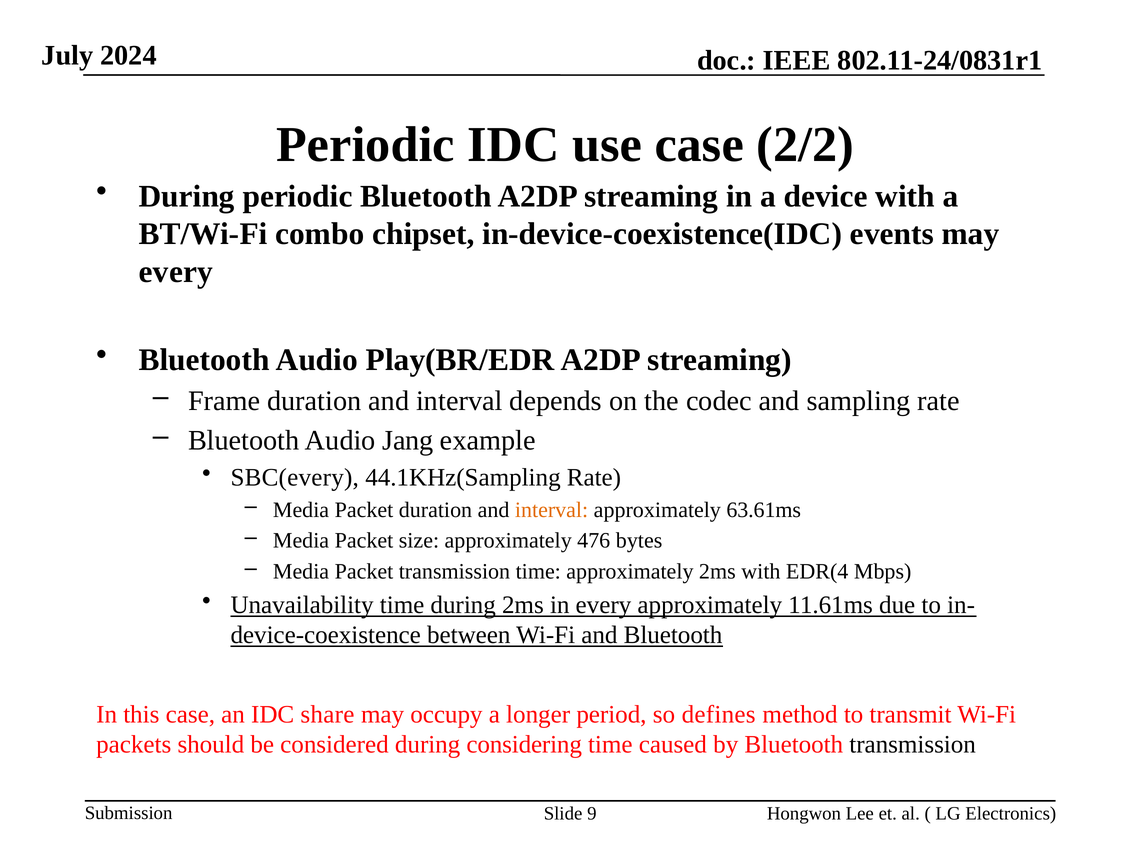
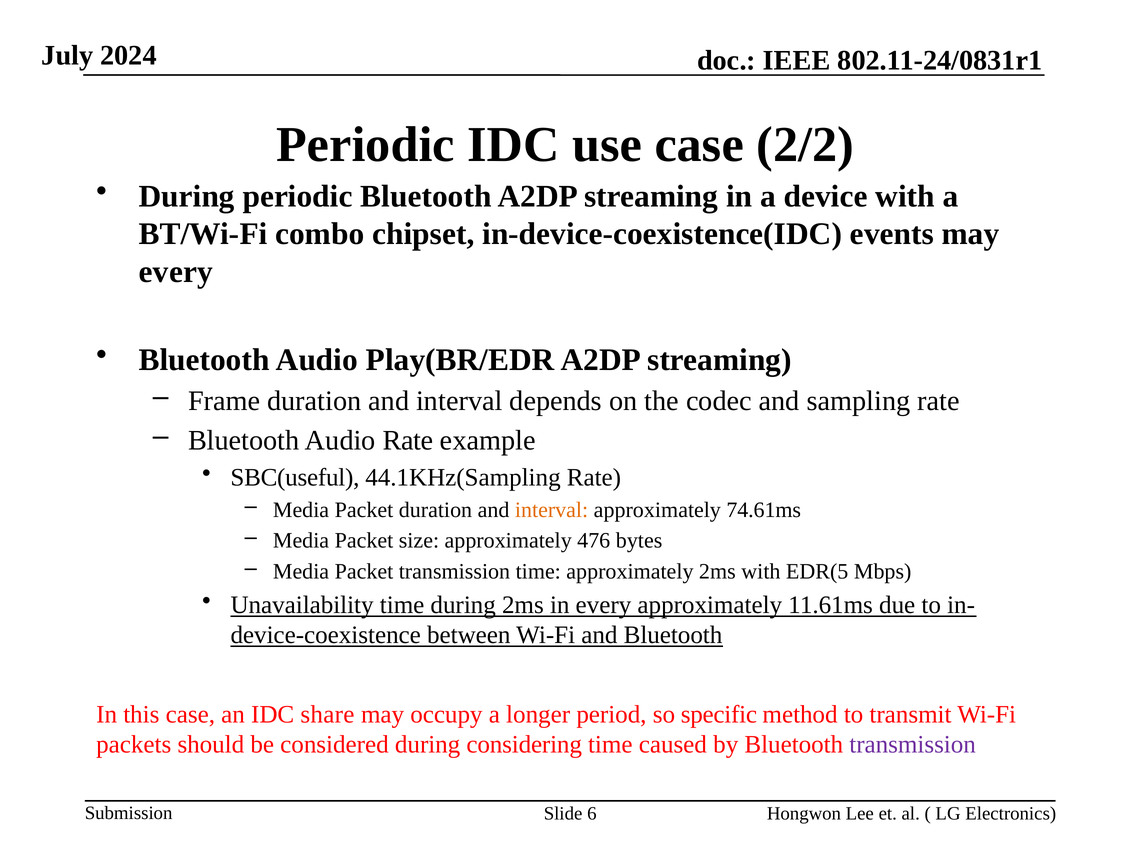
Audio Jang: Jang -> Rate (408, 441)
SBC(every: SBC(every -> SBC(useful (295, 478)
63.61ms: 63.61ms -> 74.61ms (764, 510)
EDR(4: EDR(4 -> EDR(5 (817, 572)
defines: defines -> specific (719, 714)
transmission colour: black -> purple (913, 745)
9: 9 -> 6 (592, 814)
